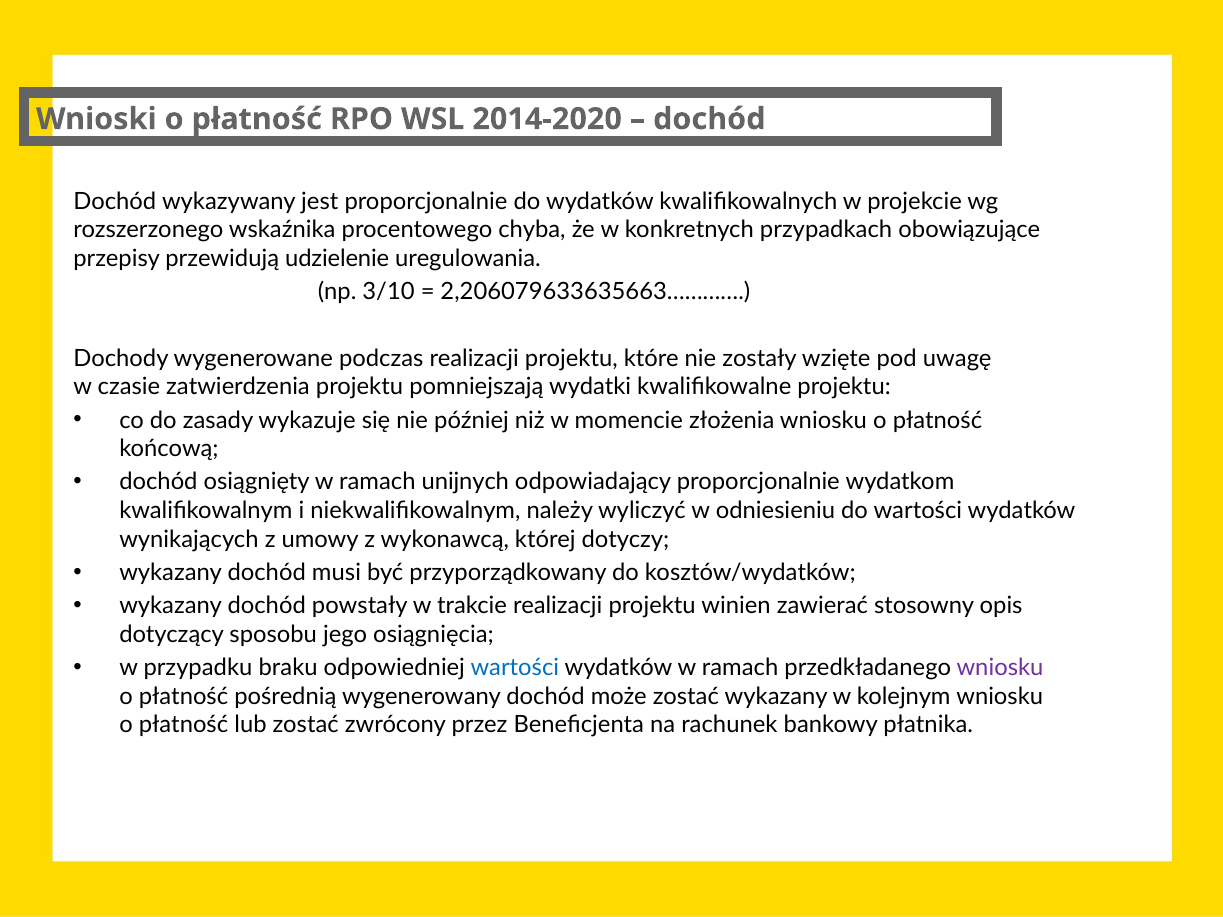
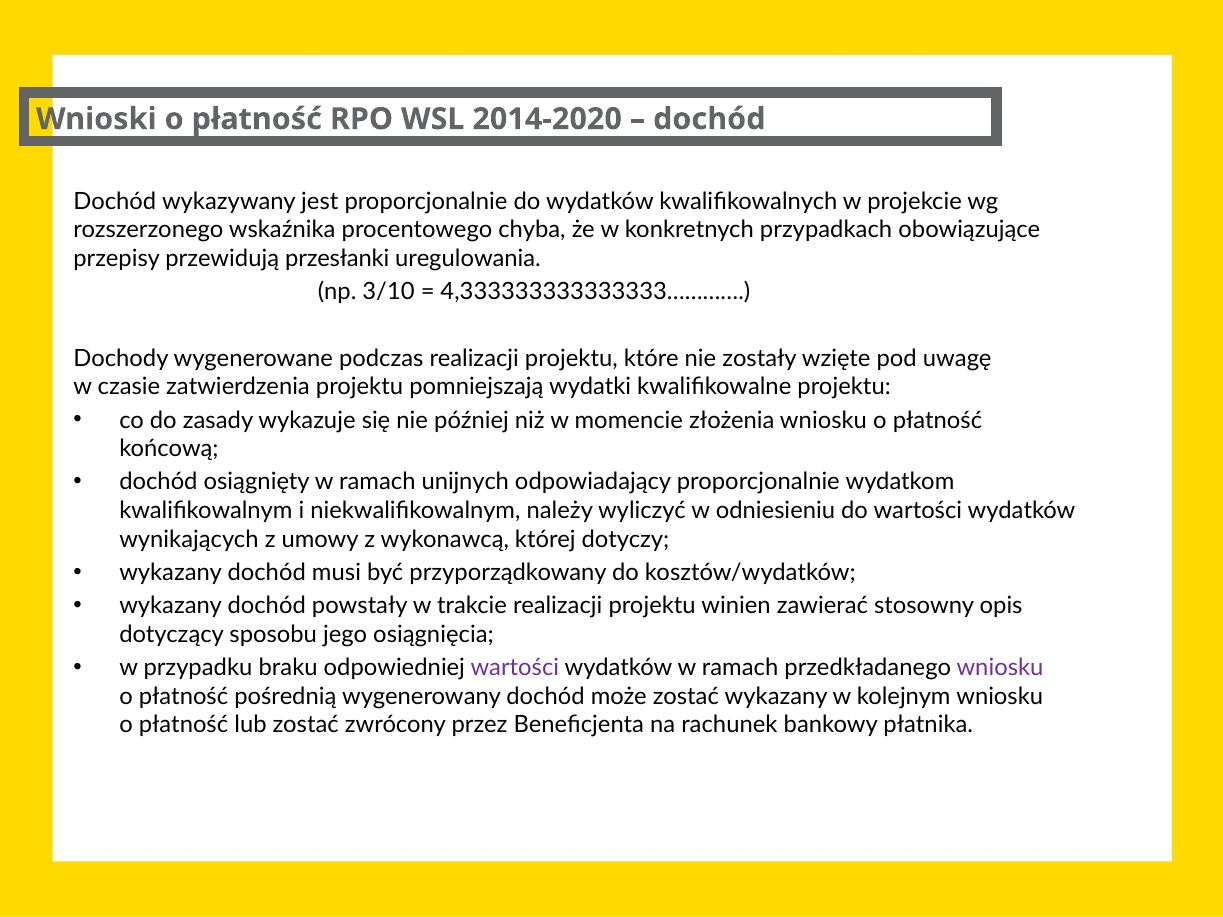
udzielenie: udzielenie -> przesłanki (337, 259)
2,206079633635663…………: 2,206079633635663………… -> 4,333333333333333………… (595, 292)
wartości colour: blue -> purple (515, 668)
